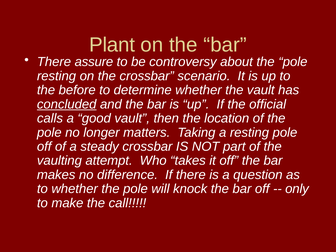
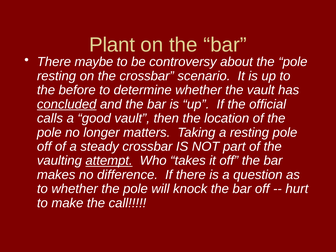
assure: assure -> maybe (94, 62)
attempt underline: none -> present (109, 161)
only: only -> hurt (297, 189)
